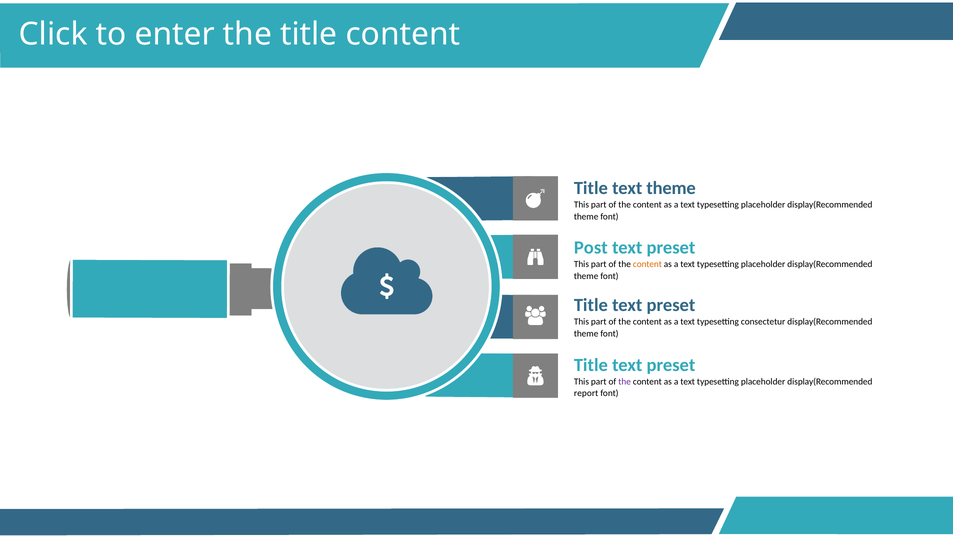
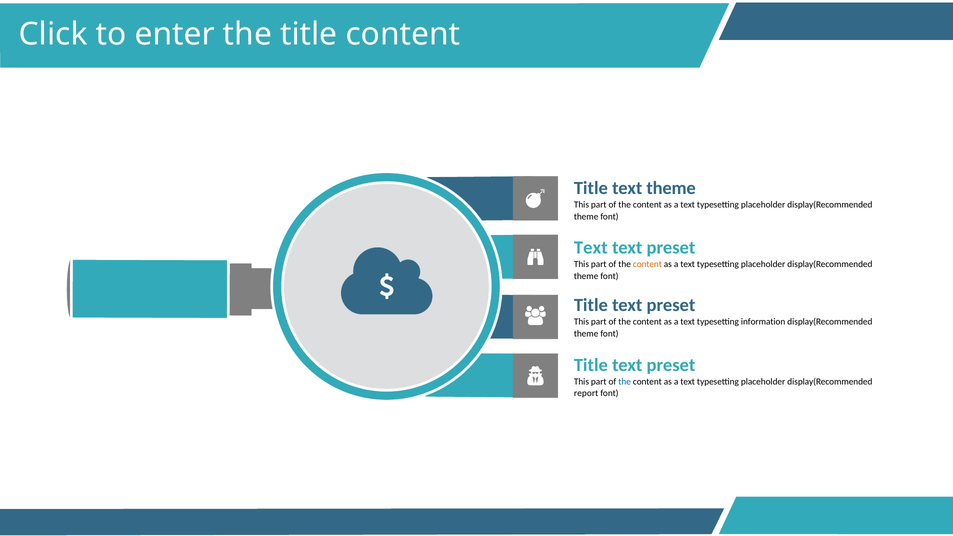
Post: Post -> Text (591, 248)
consectetur: consectetur -> information (763, 322)
the colour: purple -> blue (625, 382)
